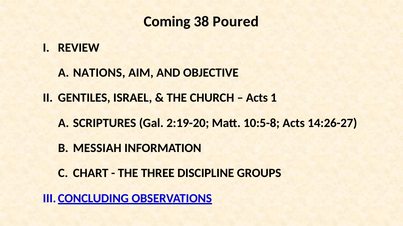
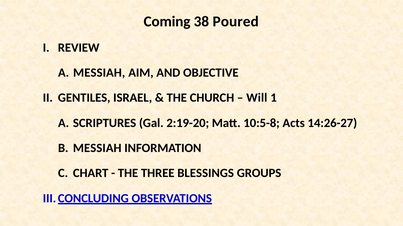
NATIONS: NATIONS -> MESSIAH (99, 73)
Acts: Acts -> Will (257, 98)
DISCIPLINE: DISCIPLINE -> BLESSINGS (206, 174)
